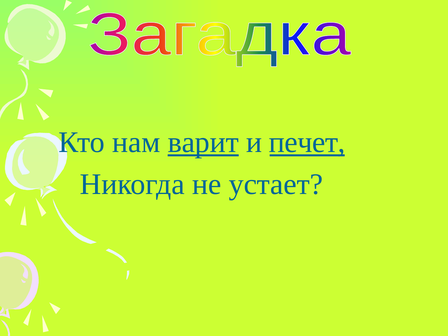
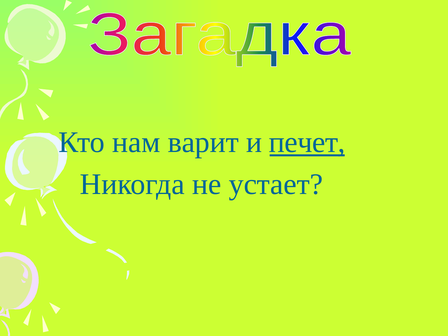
варит underline: present -> none (203, 142)
